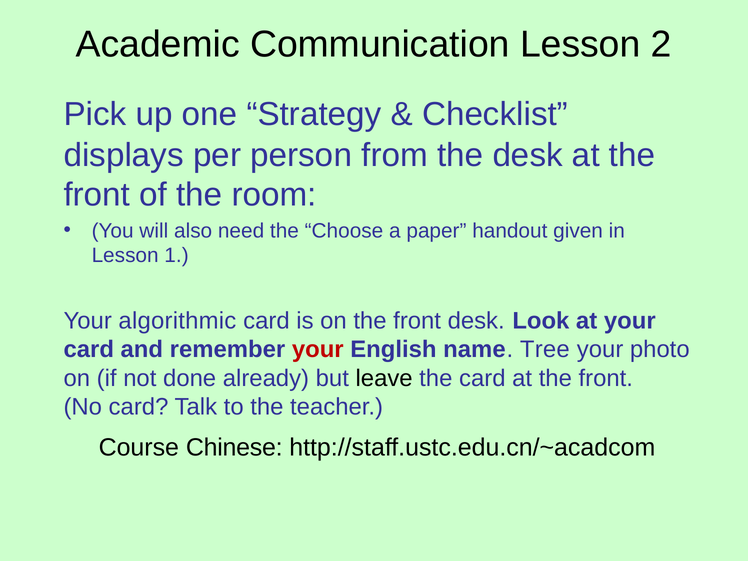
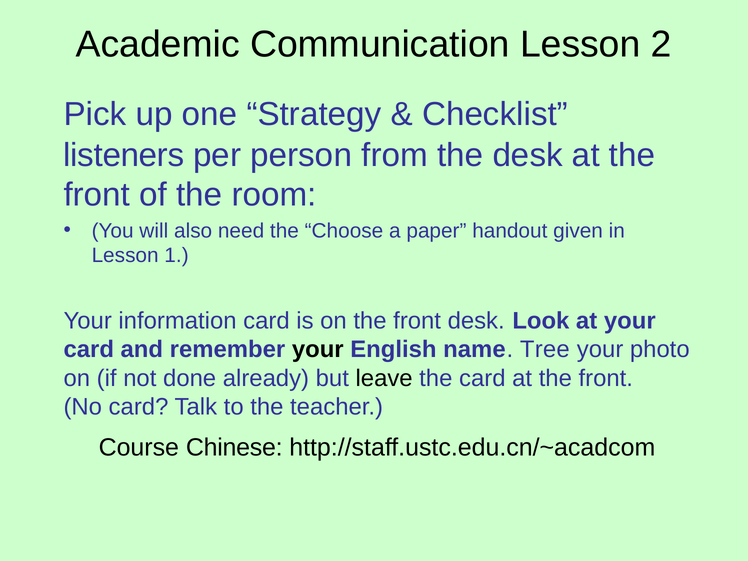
displays: displays -> listeners (124, 155)
algorithmic: algorithmic -> information (178, 321)
your colour: red -> black (318, 349)
